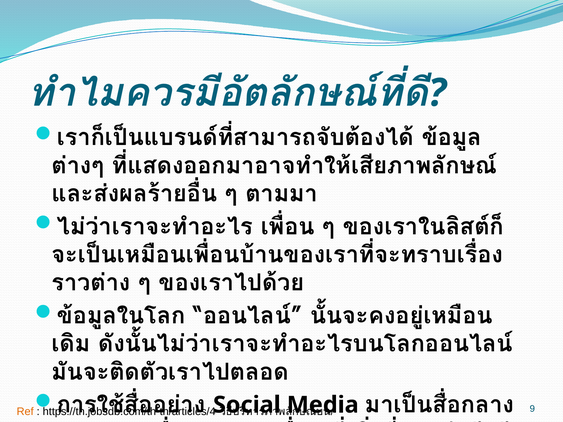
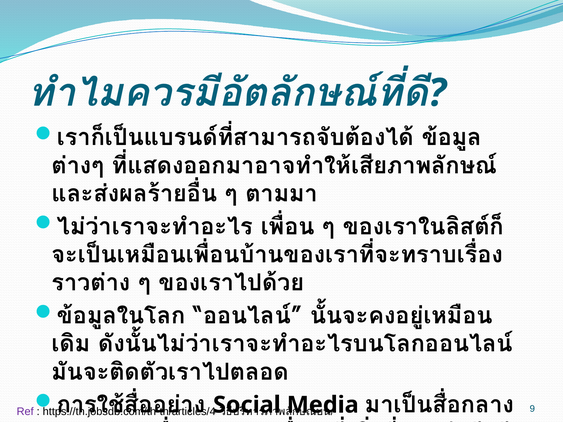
Ref colour: orange -> purple (25, 412)
